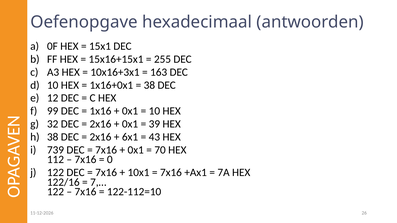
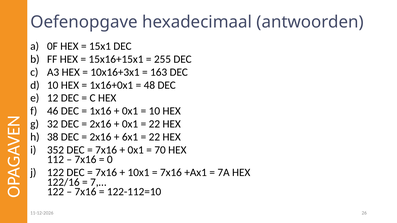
38: 38 -> 48 (149, 85)
99: 99 -> 46 (53, 111)
39: 39 -> 22 (154, 124)
43: 43 -> 22 (154, 137)
739: 739 -> 352 (55, 150)
